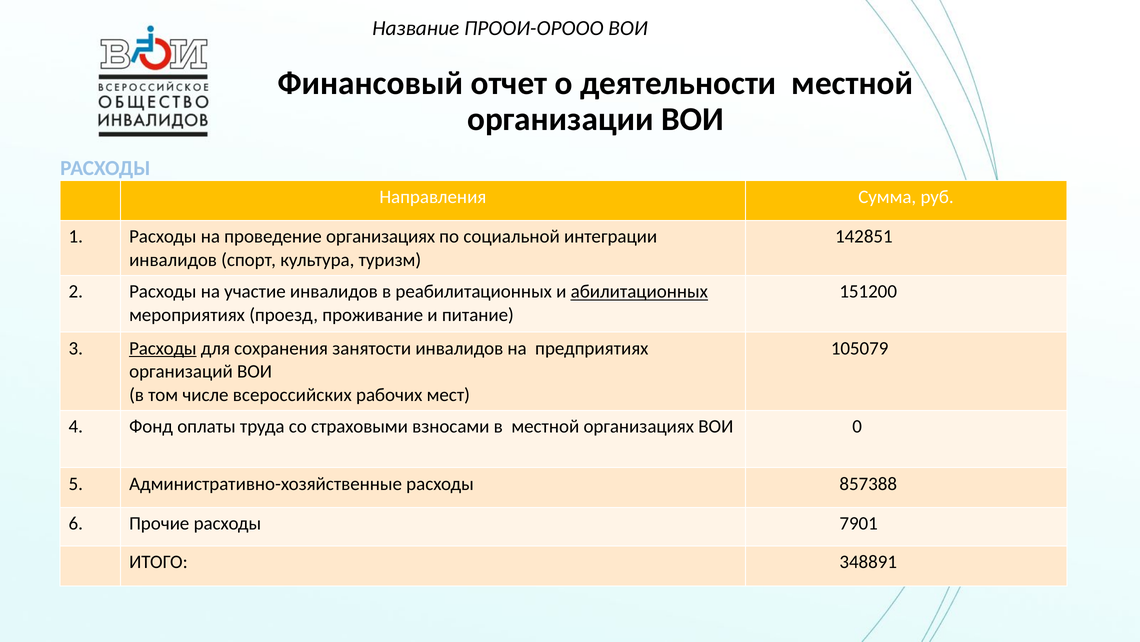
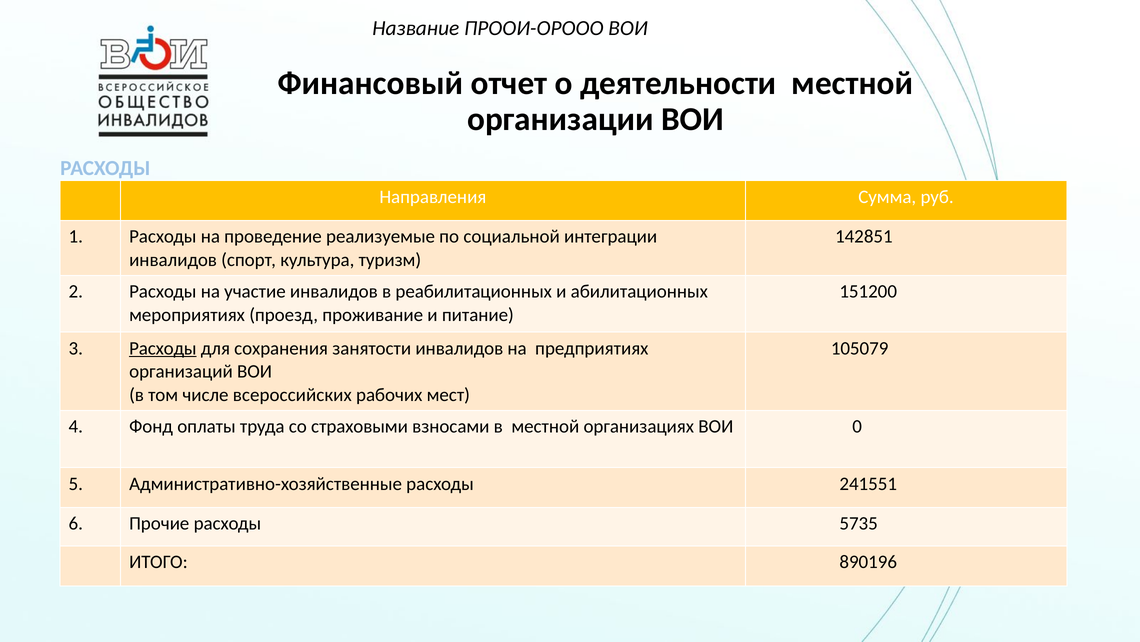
проведение организациях: организациях -> реализуемые (381, 236)
абилитационных underline: present -> none (639, 291)
857388: 857388 -> 241551 (868, 483)
7901: 7901 -> 5735 (859, 523)
348891: 348891 -> 890196 (868, 561)
